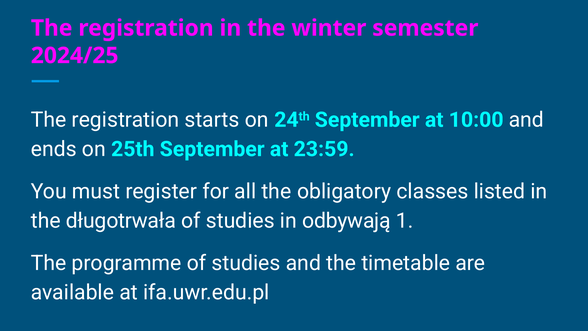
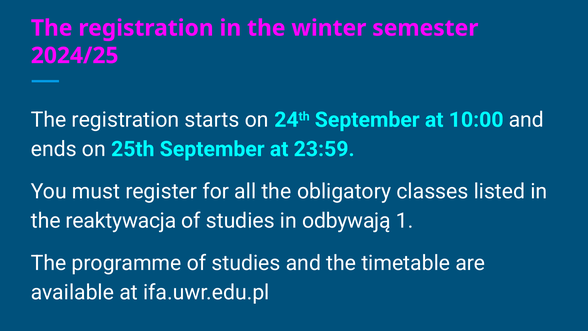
długotrwała: długotrwała -> reaktywacja (121, 221)
